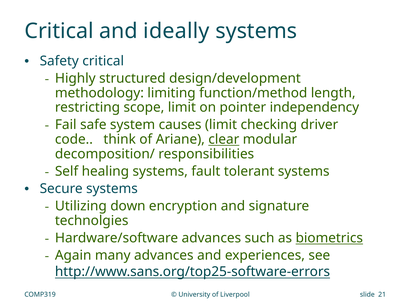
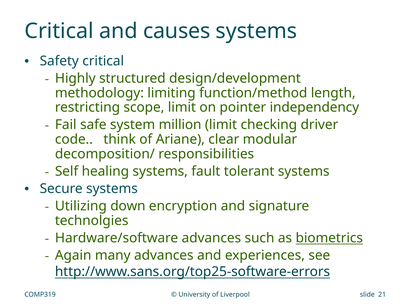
ideally: ideally -> causes (177, 31)
causes: causes -> million (180, 125)
clear underline: present -> none (224, 140)
